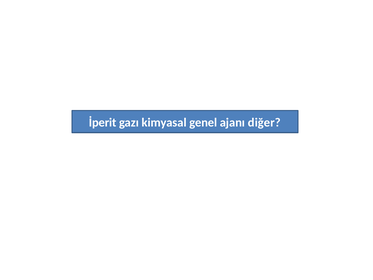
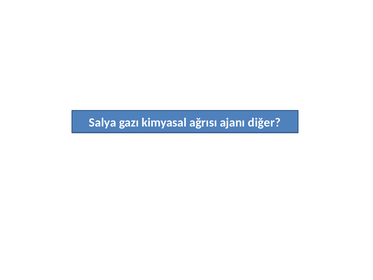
İperit: İperit -> Salya (103, 122)
genel: genel -> ağrısı (203, 122)
